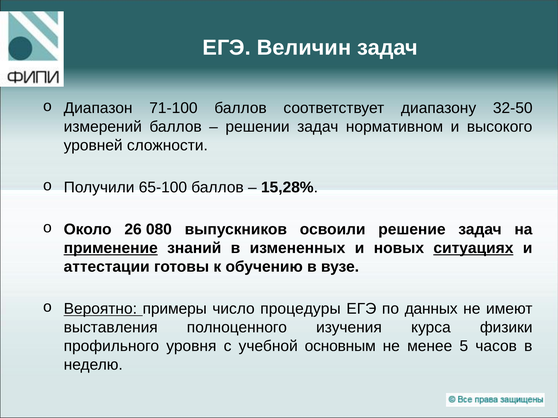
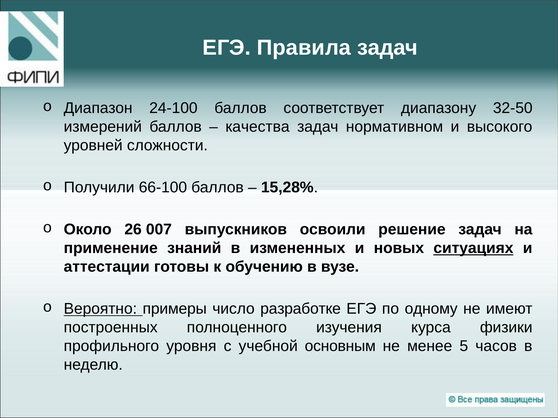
Величин: Величин -> Правила (304, 48)
71-100: 71-100 -> 24-100 (173, 108)
решении: решении -> качества (258, 127)
65-100: 65-100 -> 66-100 (163, 188)
080: 080 -> 007 (159, 230)
применение underline: present -> none (111, 248)
процедуры: процедуры -> разработке (301, 309)
данных: данных -> одному (431, 309)
выставления: выставления -> построенных (111, 328)
